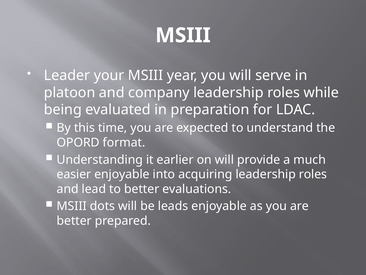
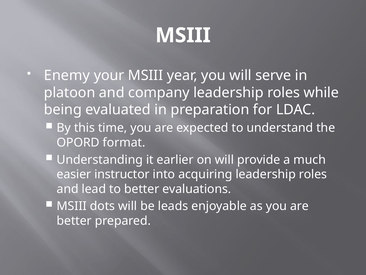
Leader: Leader -> Enemy (67, 75)
easier enjoyable: enjoyable -> instructor (122, 174)
